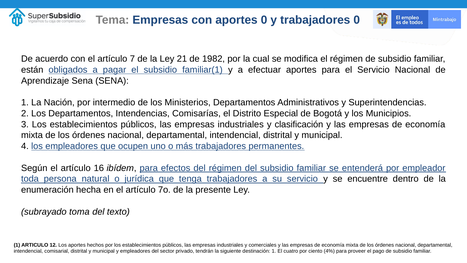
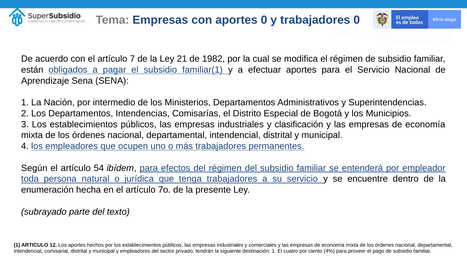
16: 16 -> 54 (99, 168)
toma: toma -> parte (79, 211)
